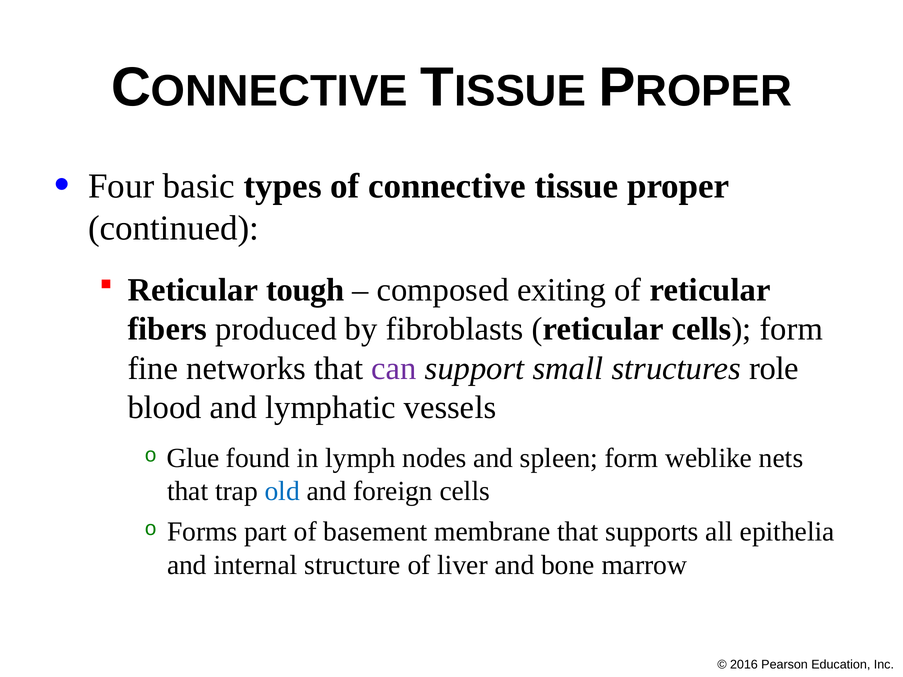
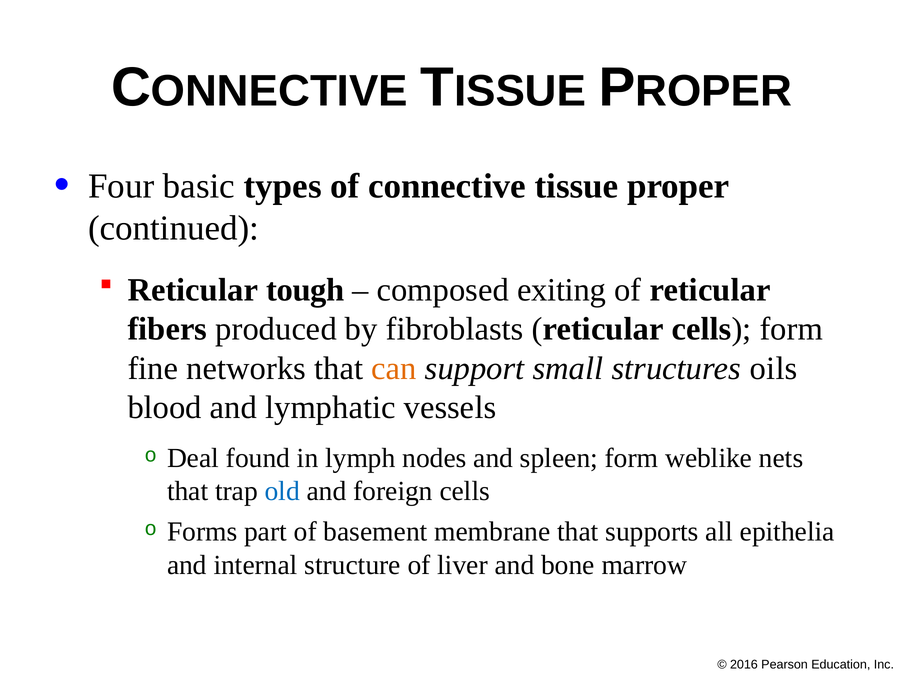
can colour: purple -> orange (394, 368)
role: role -> oils (774, 368)
Glue: Glue -> Deal (193, 458)
